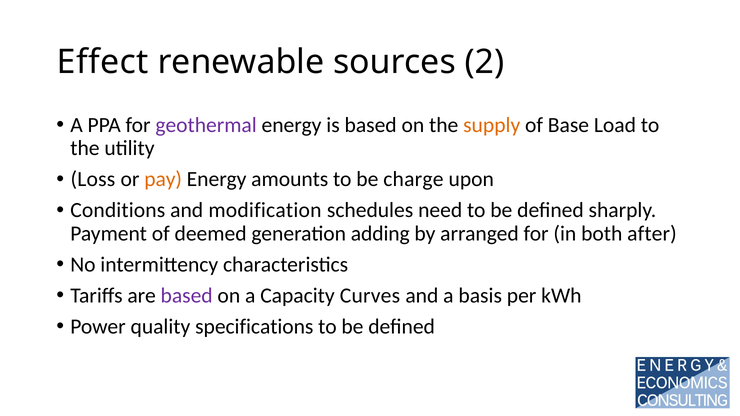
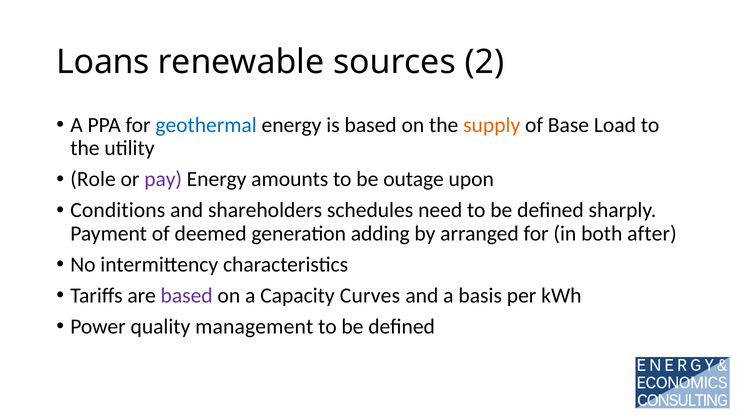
Effect: Effect -> Loans (103, 62)
geothermal colour: purple -> blue (206, 125)
Loss: Loss -> Role (93, 179)
pay colour: orange -> purple (163, 179)
charge: charge -> outage (414, 179)
modification: modification -> shareholders (265, 210)
specifications: specifications -> management (254, 327)
